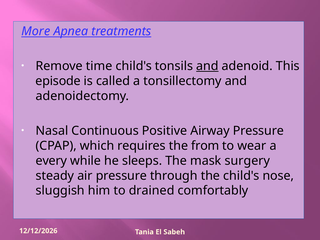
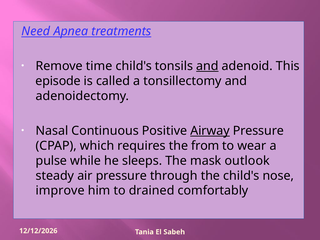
More: More -> Need (36, 31)
Airway underline: none -> present (210, 131)
every: every -> pulse (51, 161)
surgery: surgery -> outlook (247, 161)
sluggish: sluggish -> improve (60, 191)
